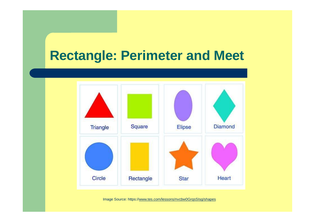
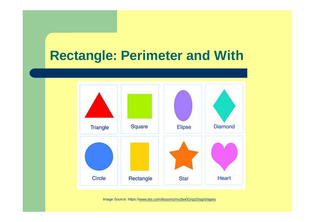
Meet: Meet -> With (229, 56)
